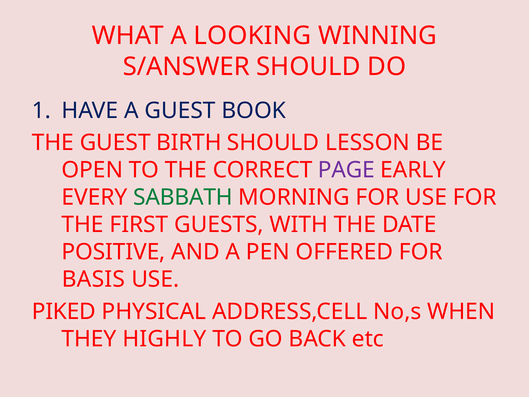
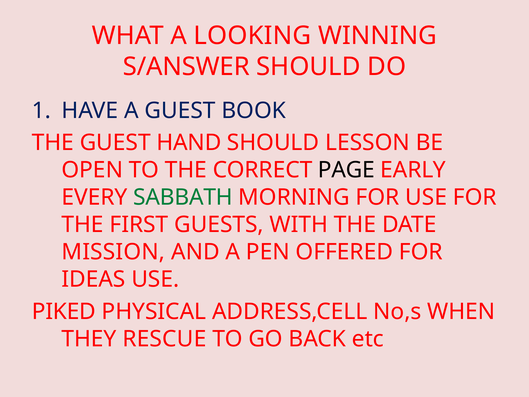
BIRTH: BIRTH -> HAND (189, 143)
PAGE colour: purple -> black (346, 170)
POSITIVE: POSITIVE -> MISSION (113, 252)
BASIS: BASIS -> IDEAS (94, 279)
HIGHLY: HIGHLY -> RESCUE (164, 339)
